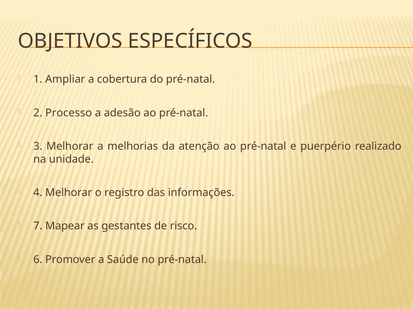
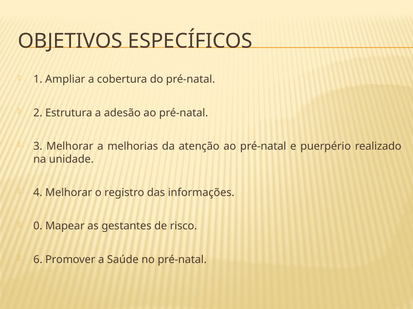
Processo: Processo -> Estrutura (69, 113)
7: 7 -> 0 (38, 227)
